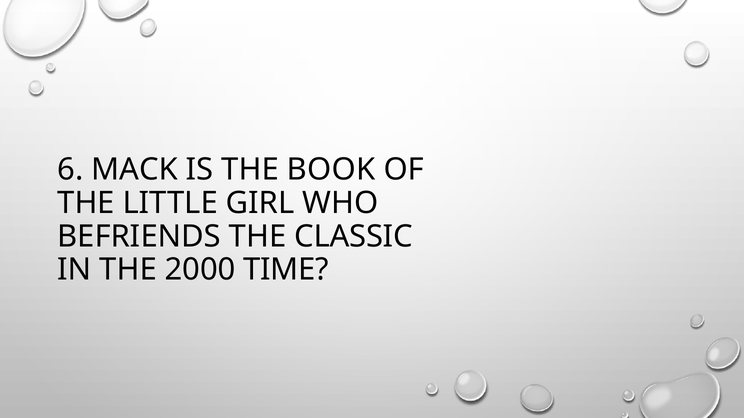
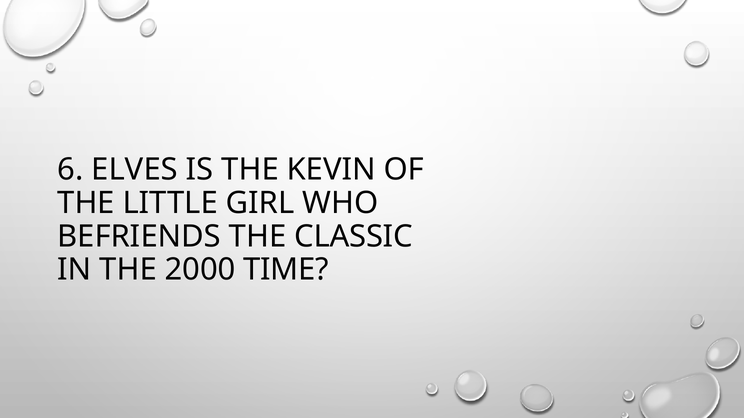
MACK: MACK -> ELVES (135, 170)
BOOK: BOOK -> KEVIN (331, 170)
